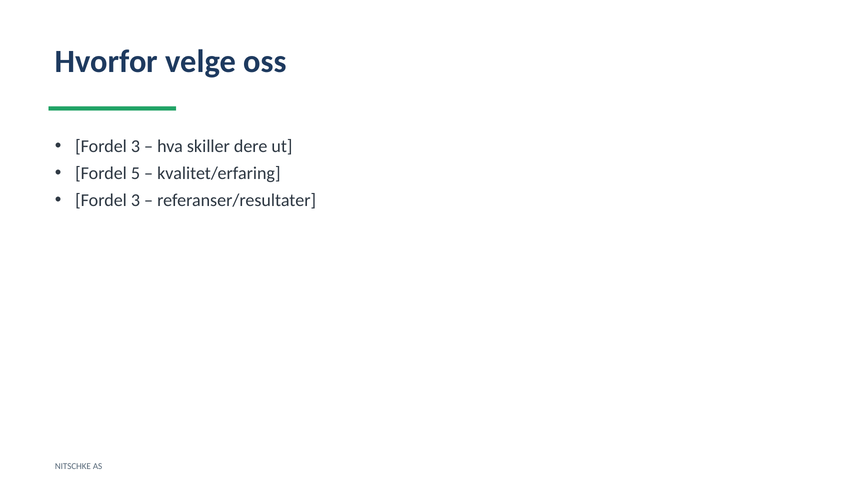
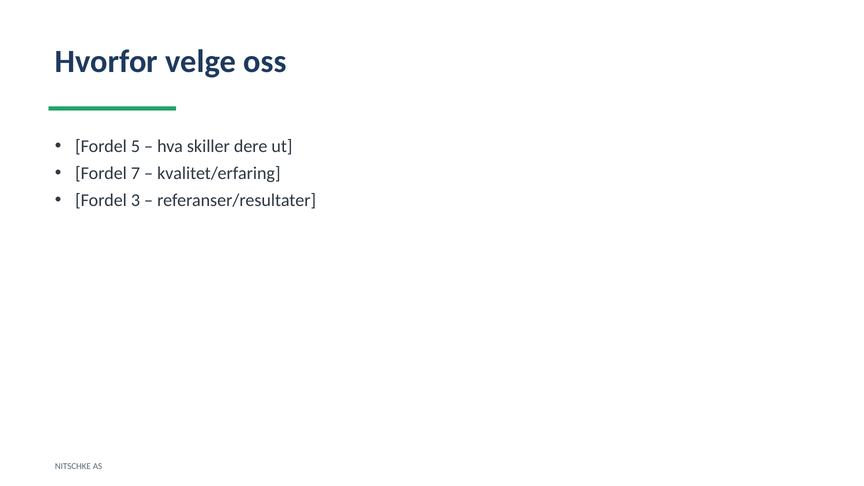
3: 3 -> 5 (135, 146)
5: 5 -> 7 (135, 173)
